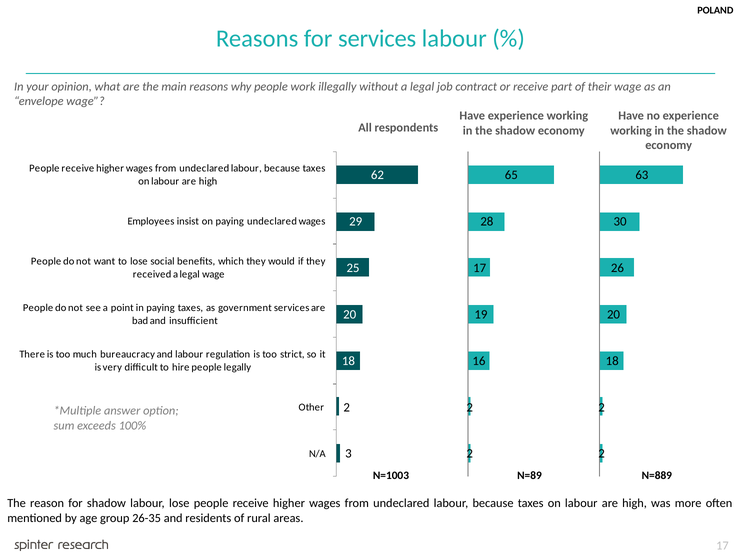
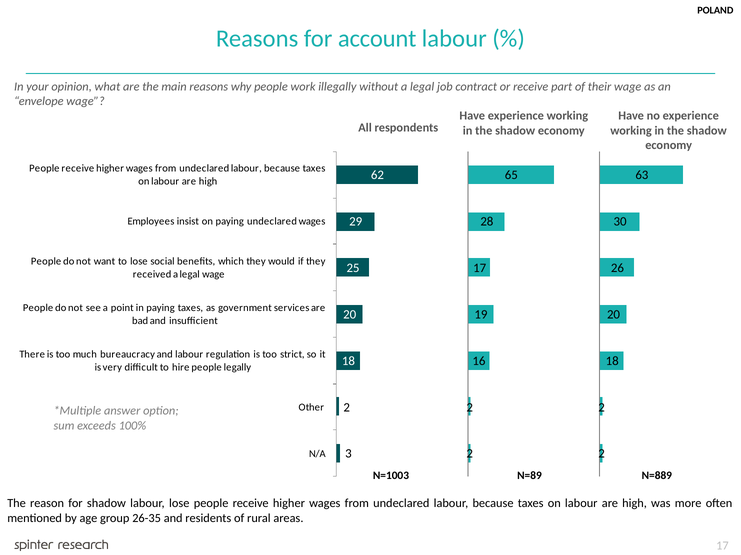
for services: services -> account (377, 39)
